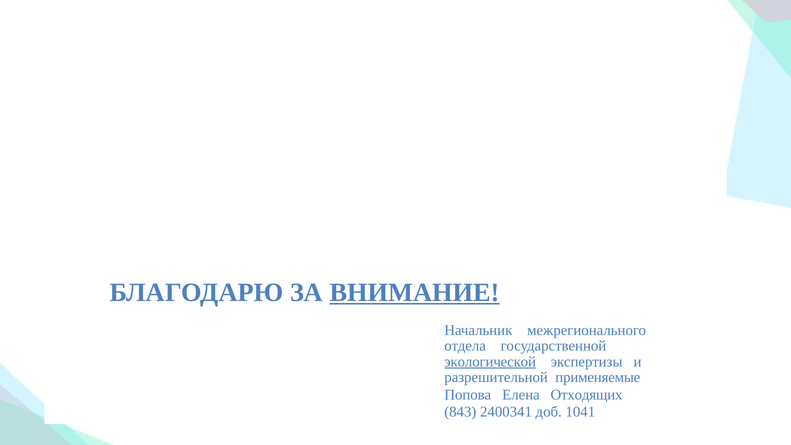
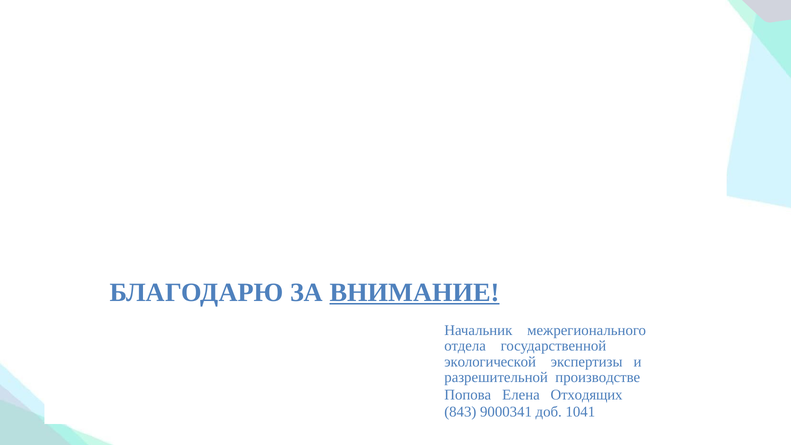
экологической underline: present -> none (490, 362)
применяемые: применяемые -> производстве (598, 377)
2400341: 2400341 -> 9000341 (506, 412)
